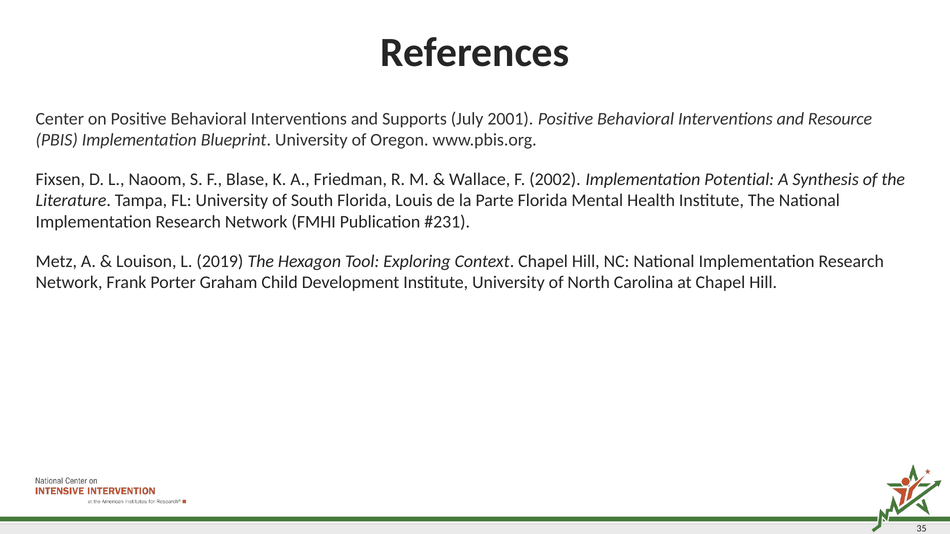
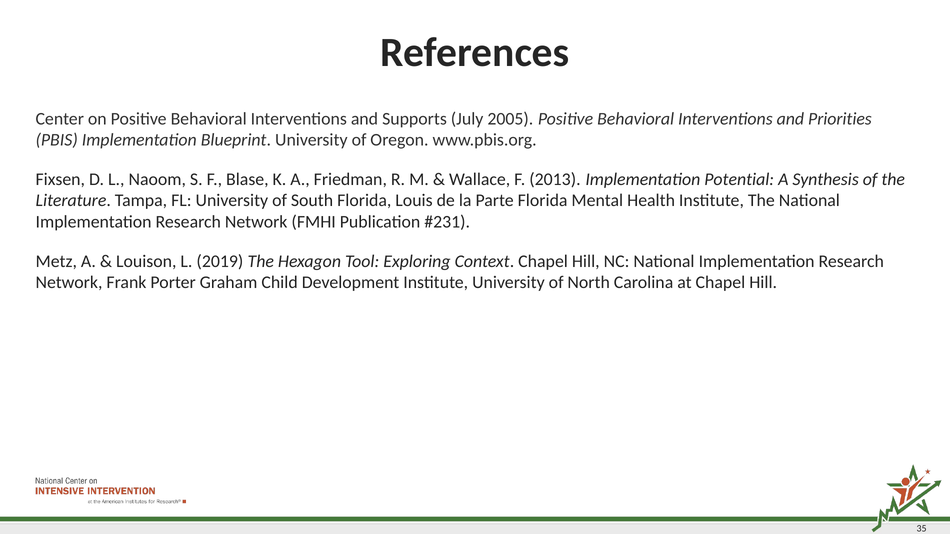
2001: 2001 -> 2005 (510, 119)
Resource: Resource -> Priorities (840, 119)
2002: 2002 -> 2013 (555, 179)
